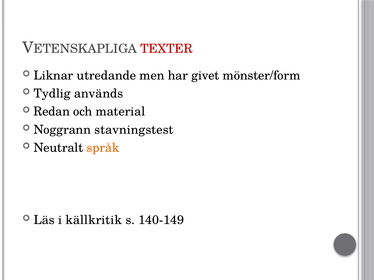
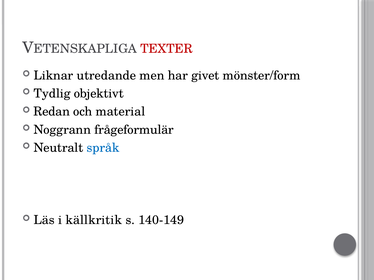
används: används -> objektivt (99, 94)
stavningstest: stavningstest -> frågeformulär (134, 130)
språk colour: orange -> blue (103, 148)
